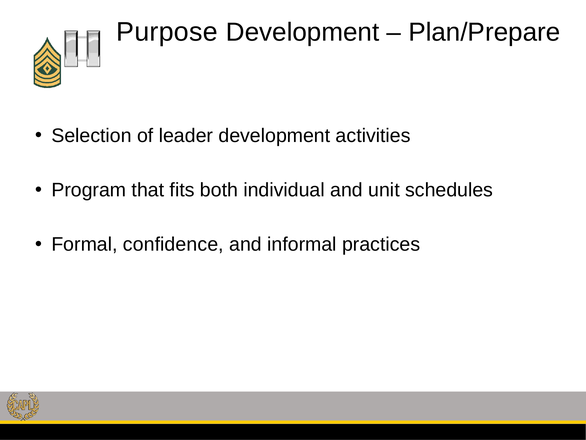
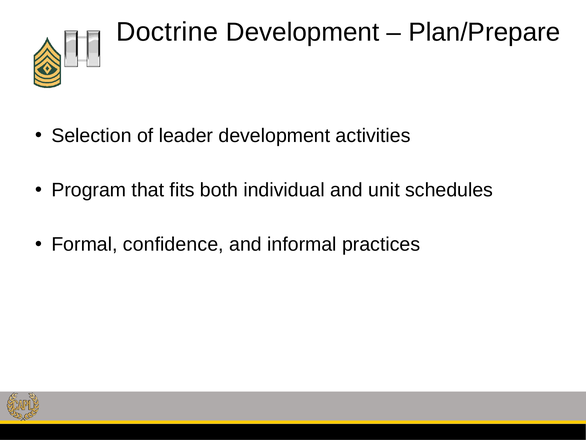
Purpose: Purpose -> Doctrine (167, 32)
